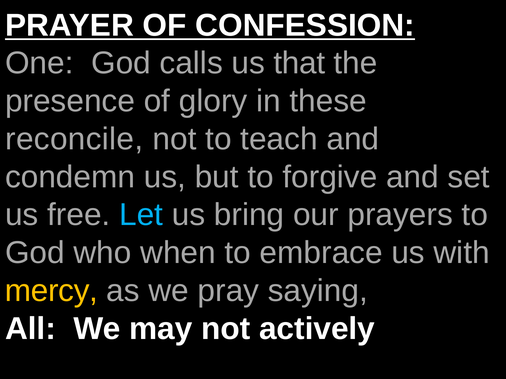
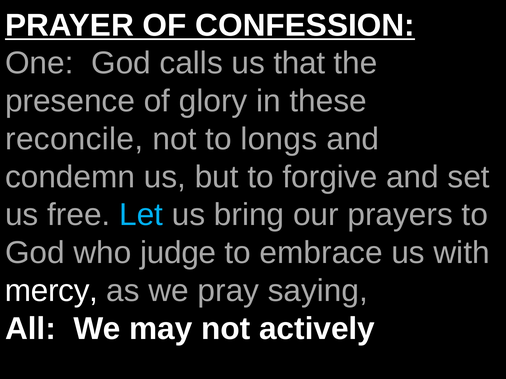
teach: teach -> longs (279, 139)
when: when -> judge (178, 253)
mercy colour: yellow -> white (51, 291)
